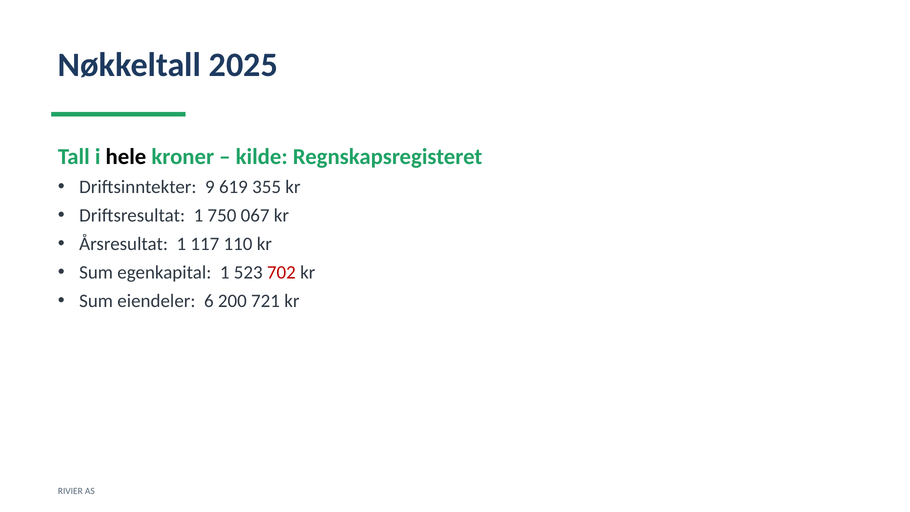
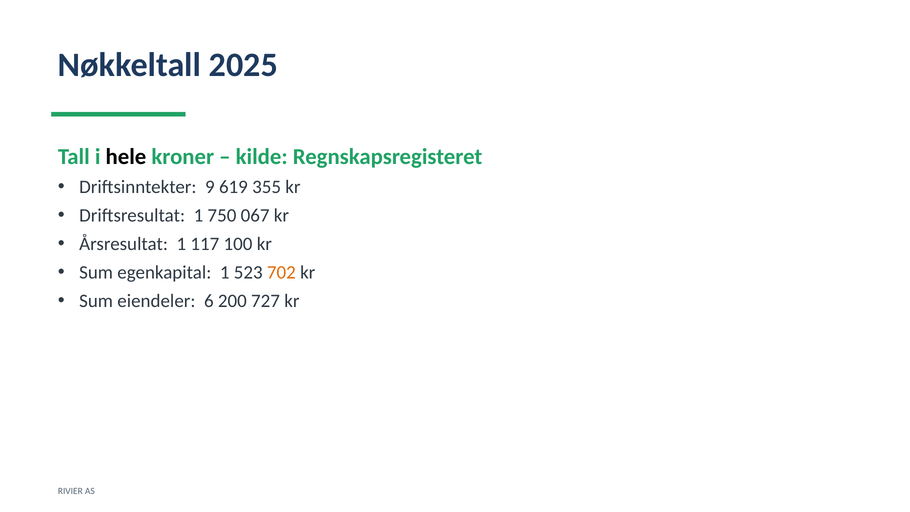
110: 110 -> 100 (238, 244)
702 colour: red -> orange (281, 272)
721: 721 -> 727 (265, 301)
